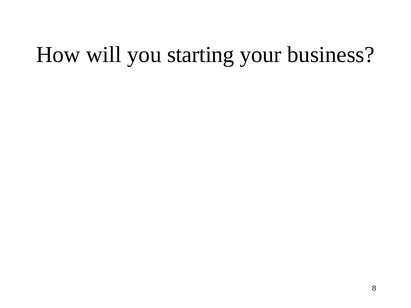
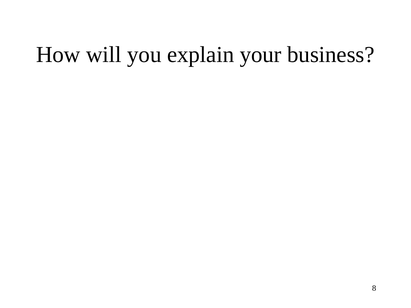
starting: starting -> explain (201, 55)
